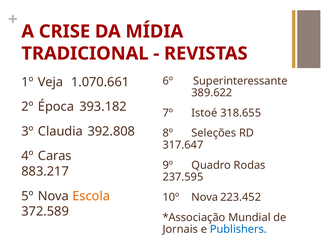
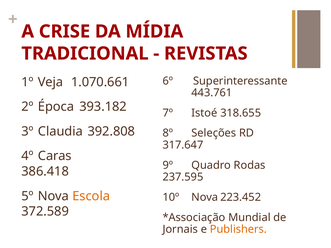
389.622: 389.622 -> 443.761 (212, 93)
883.217: 883.217 -> 386.418 (45, 172)
Publishers colour: blue -> orange (238, 230)
